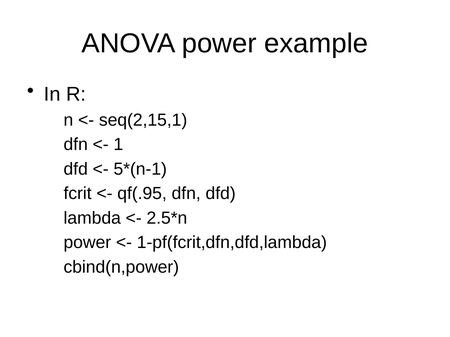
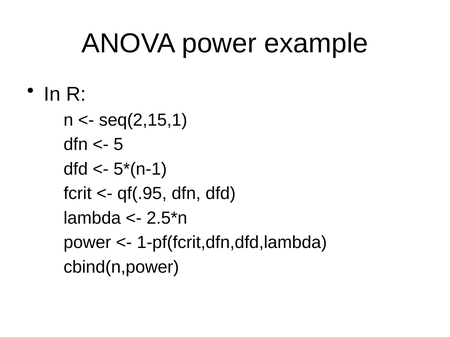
1: 1 -> 5 (118, 145)
